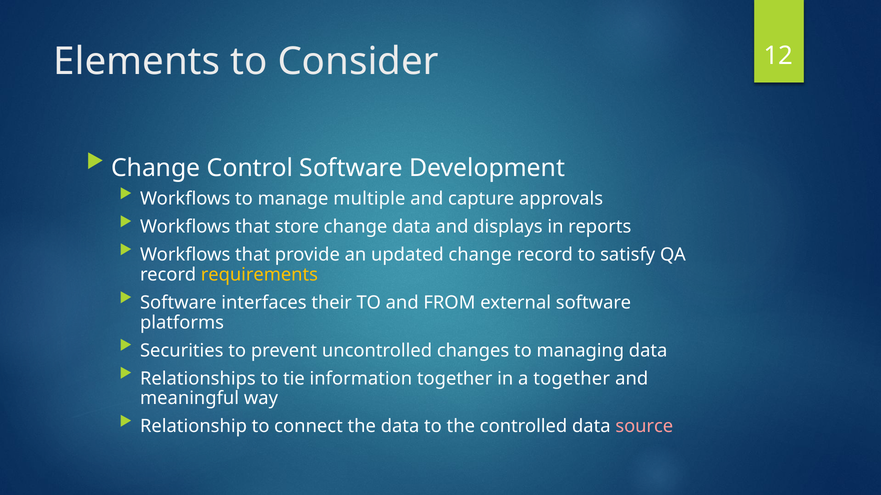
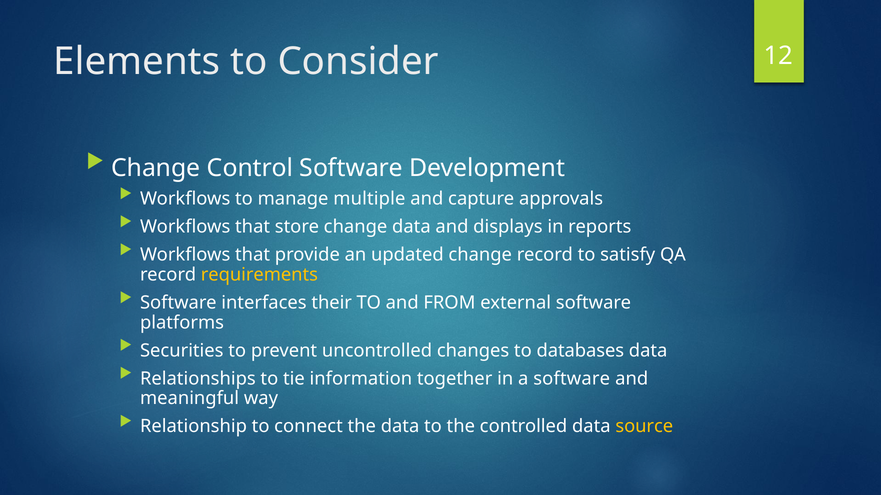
managing: managing -> databases (580, 351)
a together: together -> software (572, 379)
source colour: pink -> yellow (644, 427)
